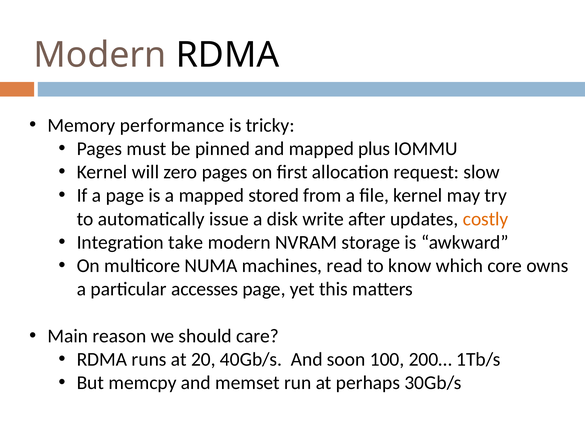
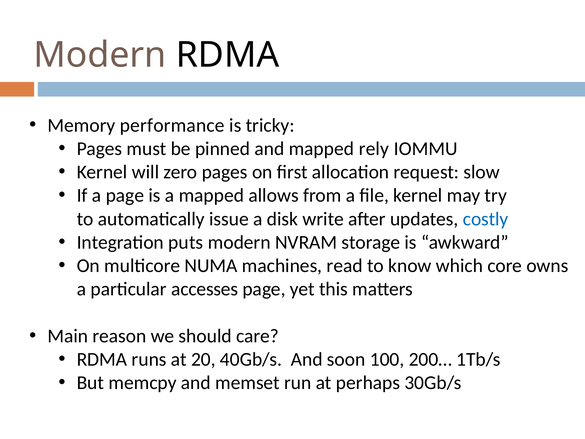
plus: plus -> rely (374, 149)
stored: stored -> allows (274, 195)
costly colour: orange -> blue (486, 219)
take: take -> puts (186, 242)
